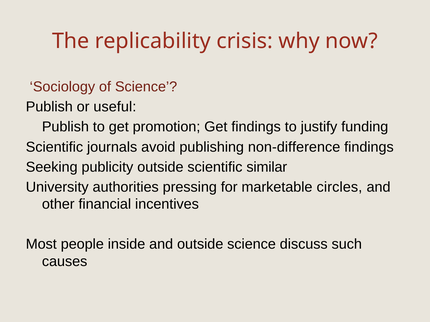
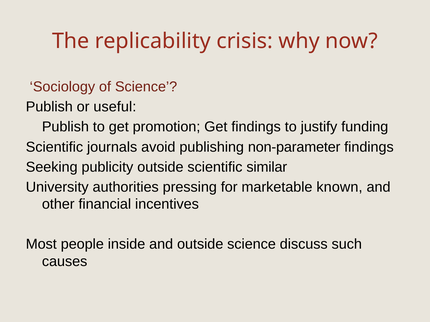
non-difference: non-difference -> non-parameter (294, 147)
circles: circles -> known (339, 187)
